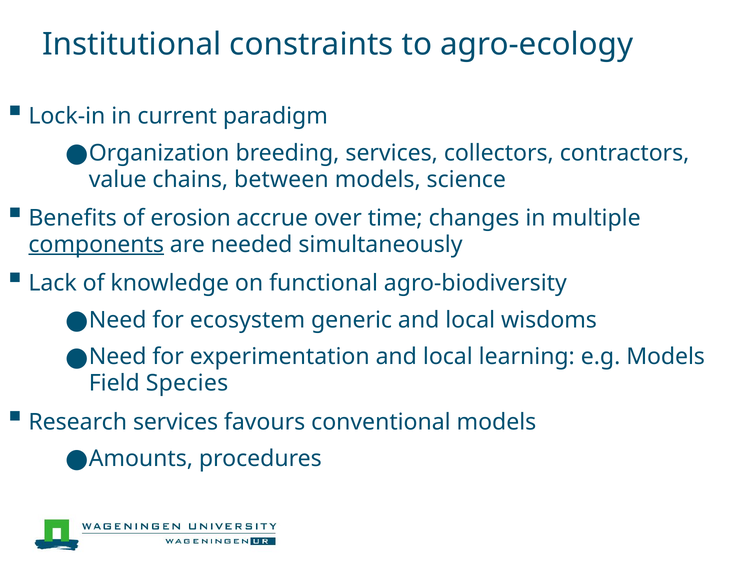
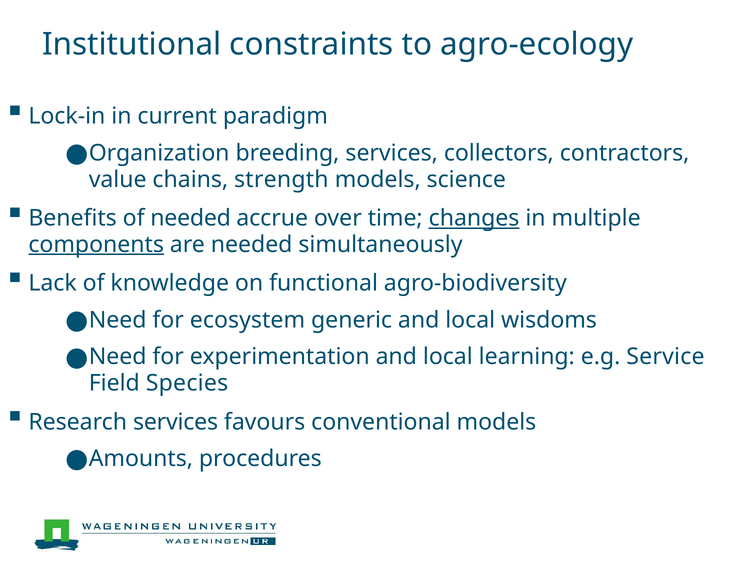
between: between -> strength (281, 179)
of erosion: erosion -> needed (191, 218)
changes underline: none -> present (474, 218)
e.g Models: Models -> Service (665, 357)
